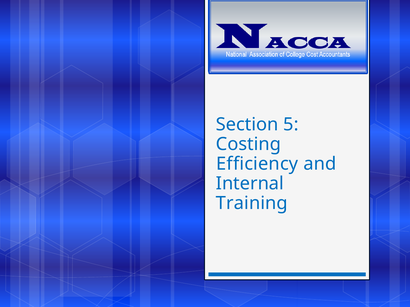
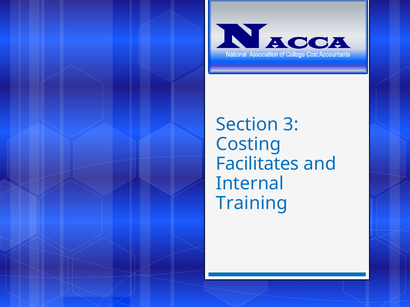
5: 5 -> 3 (291, 125)
Efficiency: Efficiency -> Facilitates (257, 164)
